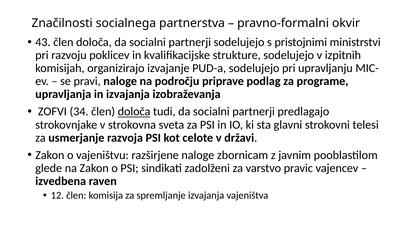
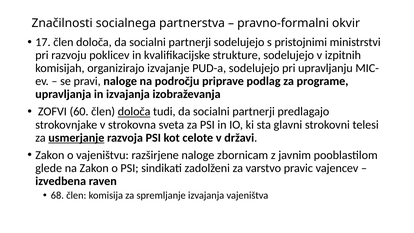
43: 43 -> 17 (43, 42)
34: 34 -> 60 (79, 112)
usmerjanje underline: none -> present (76, 138)
12: 12 -> 68 (57, 195)
